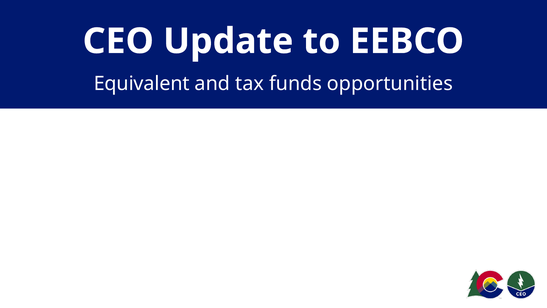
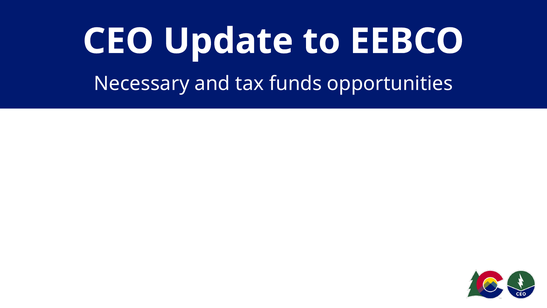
Equivalent: Equivalent -> Necessary (142, 84)
